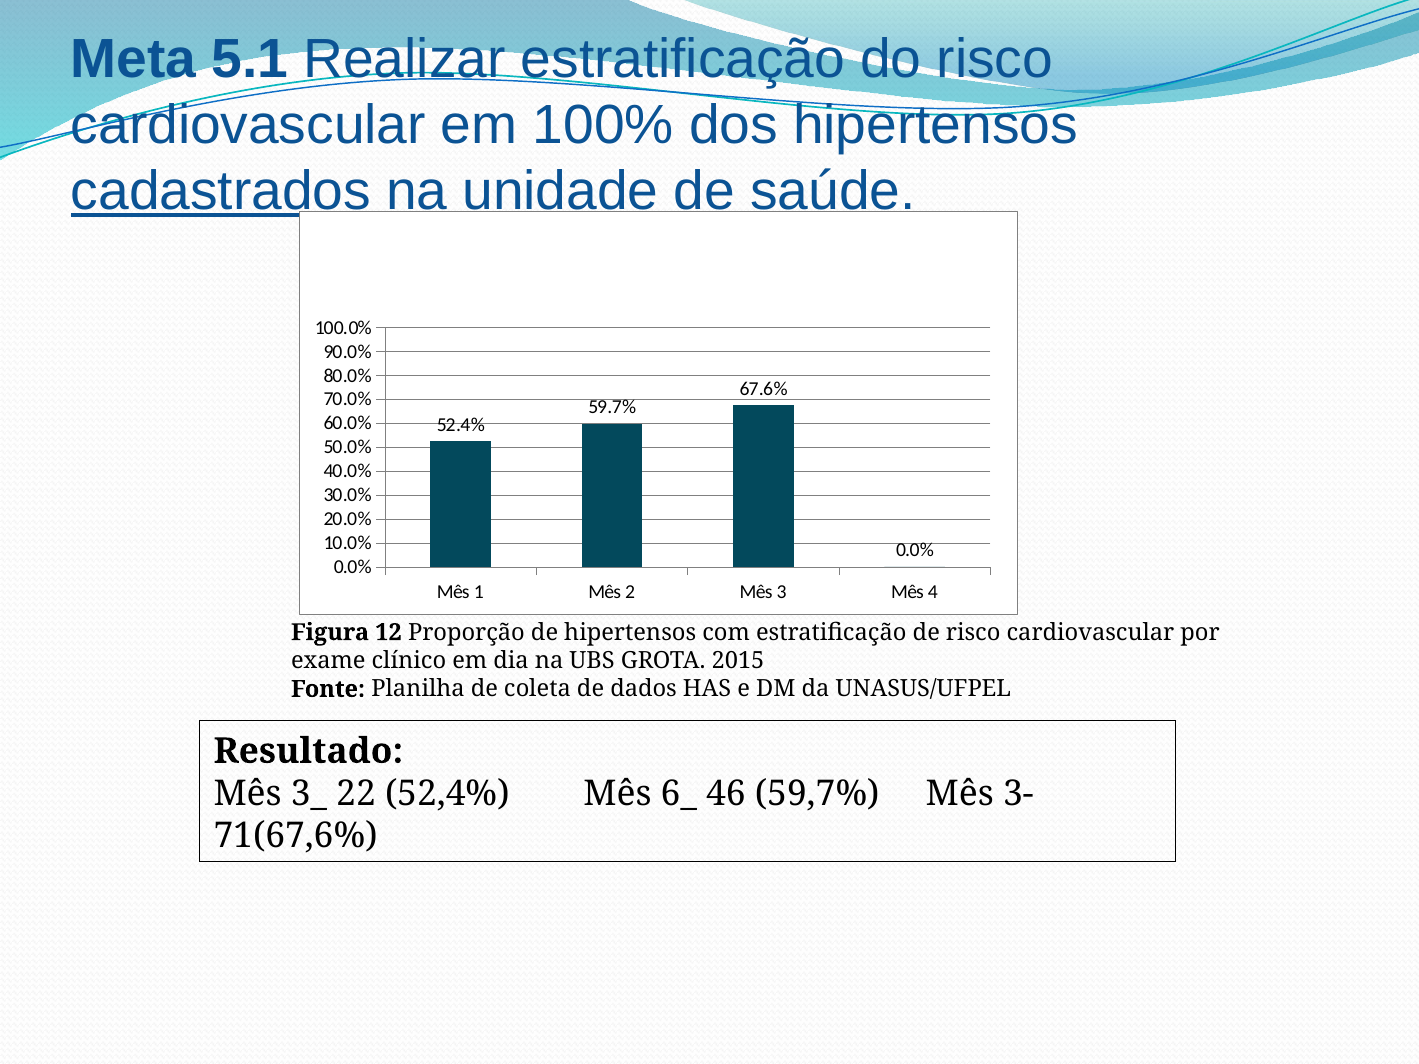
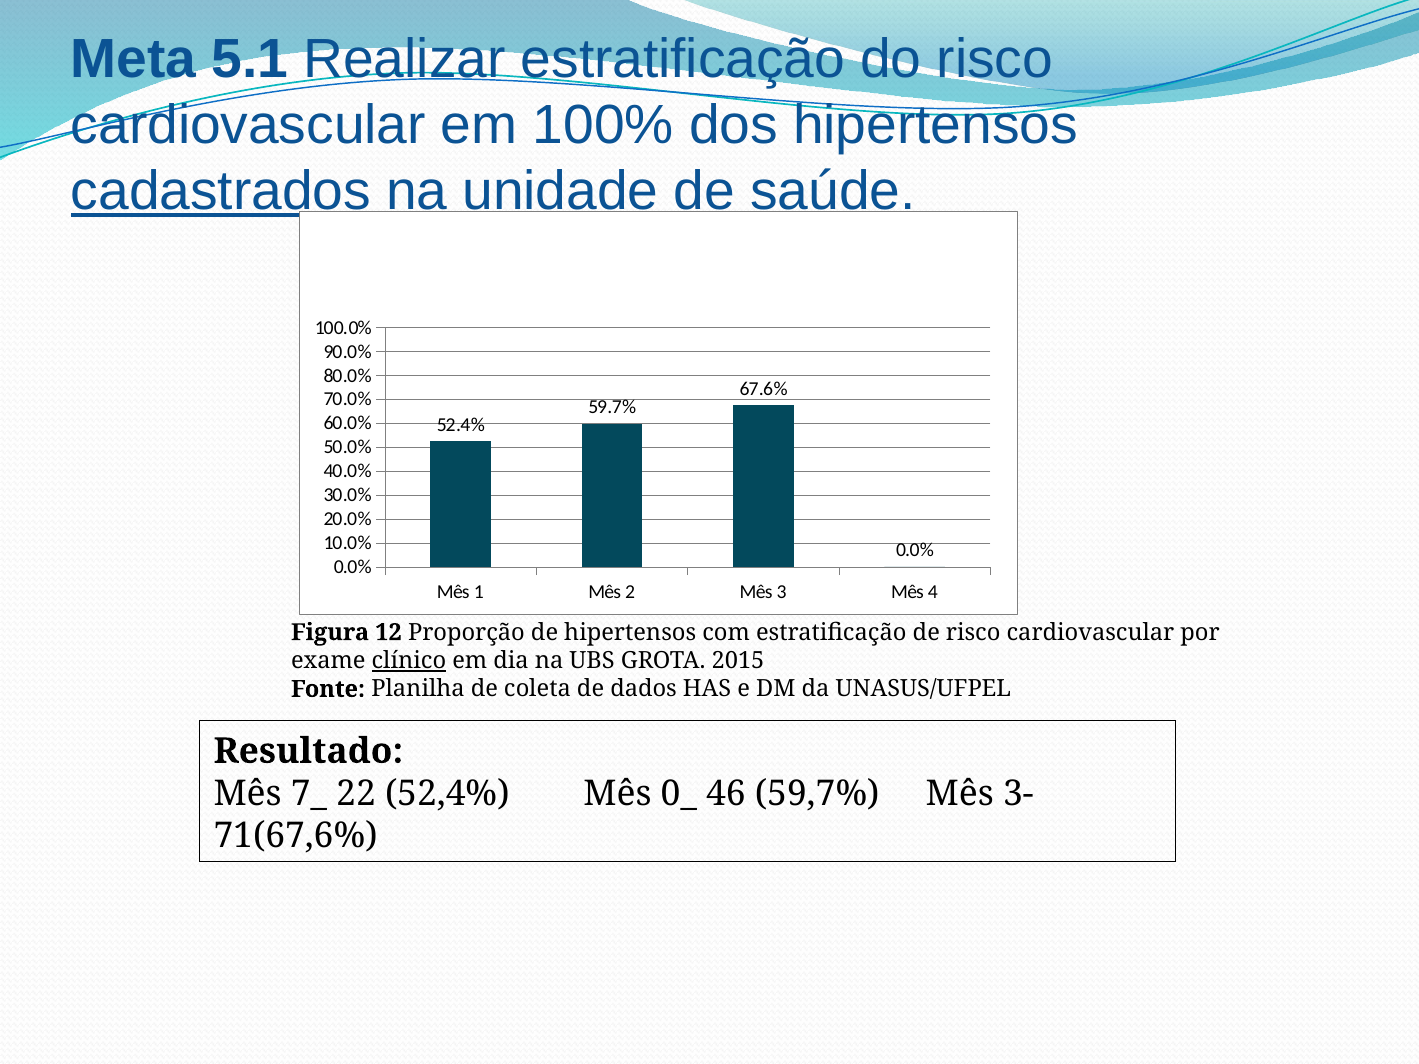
clínico underline: none -> present (409, 661)
3_: 3_ -> 7_ (309, 794)
6_: 6_ -> 0_ (679, 794)
